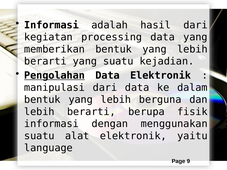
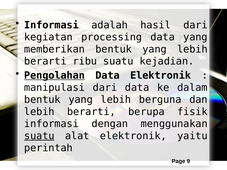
berarti yang: yang -> ribu (85, 61)
suatu underline: none -> present (39, 136)
language: language -> perintah (48, 148)
